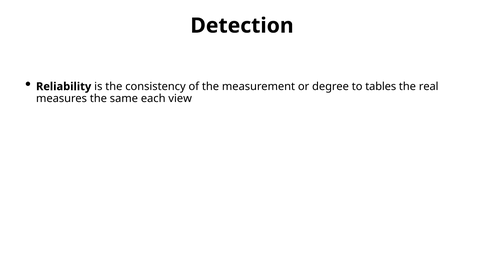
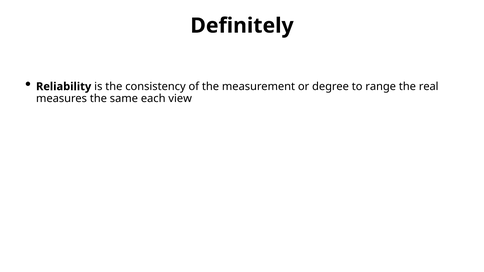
Detection: Detection -> Definitely (242, 26)
tables: tables -> range (381, 87)
